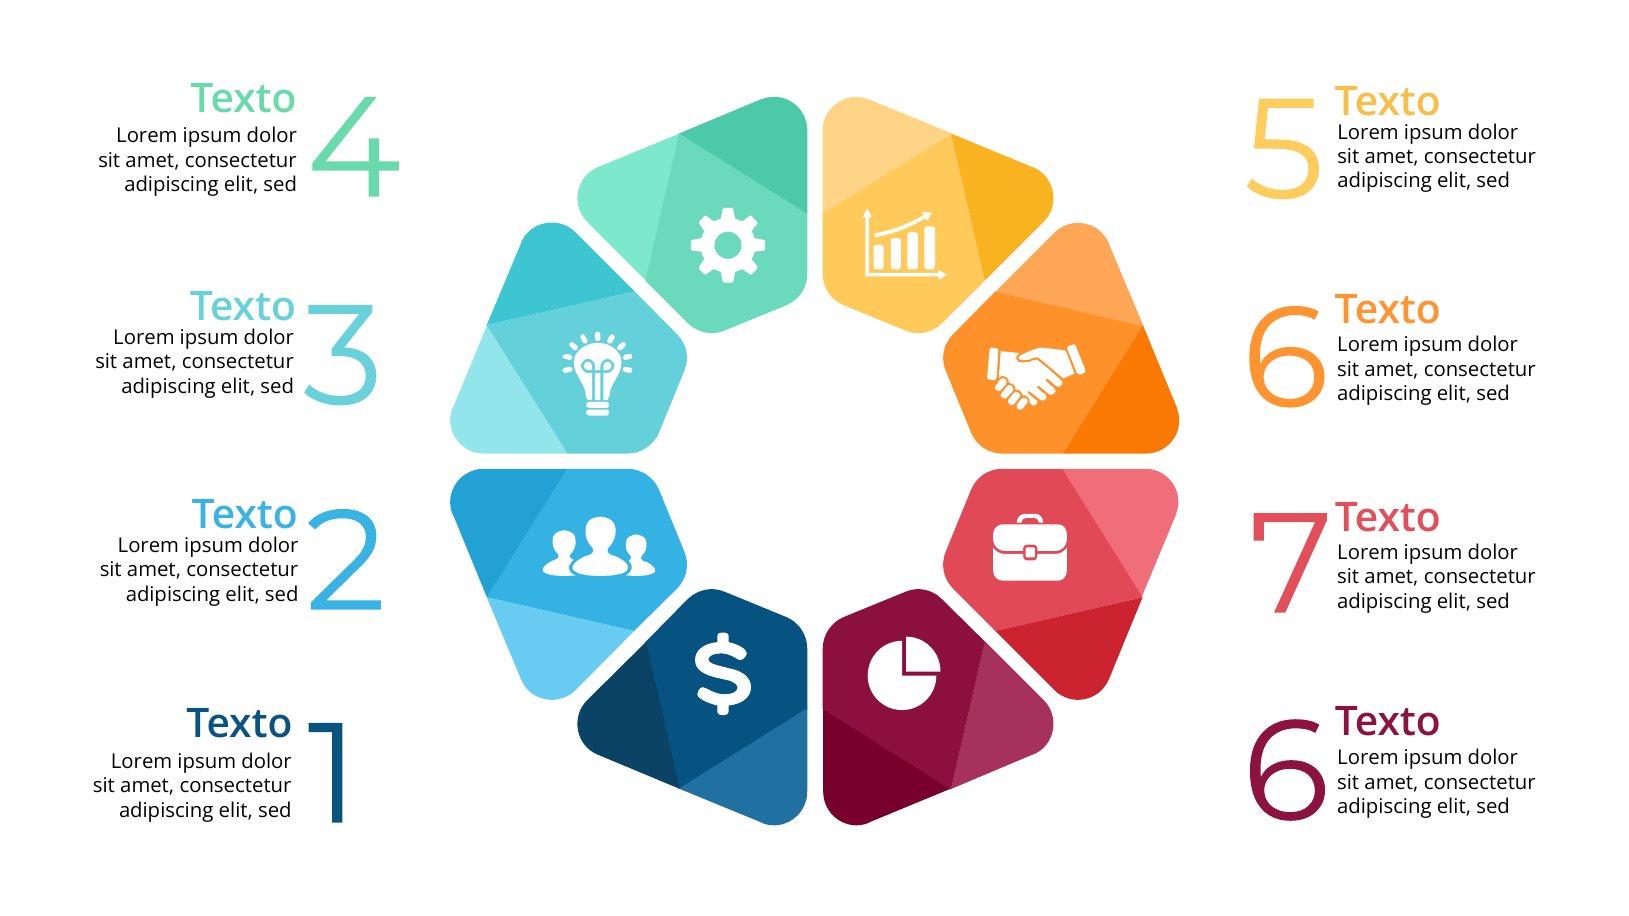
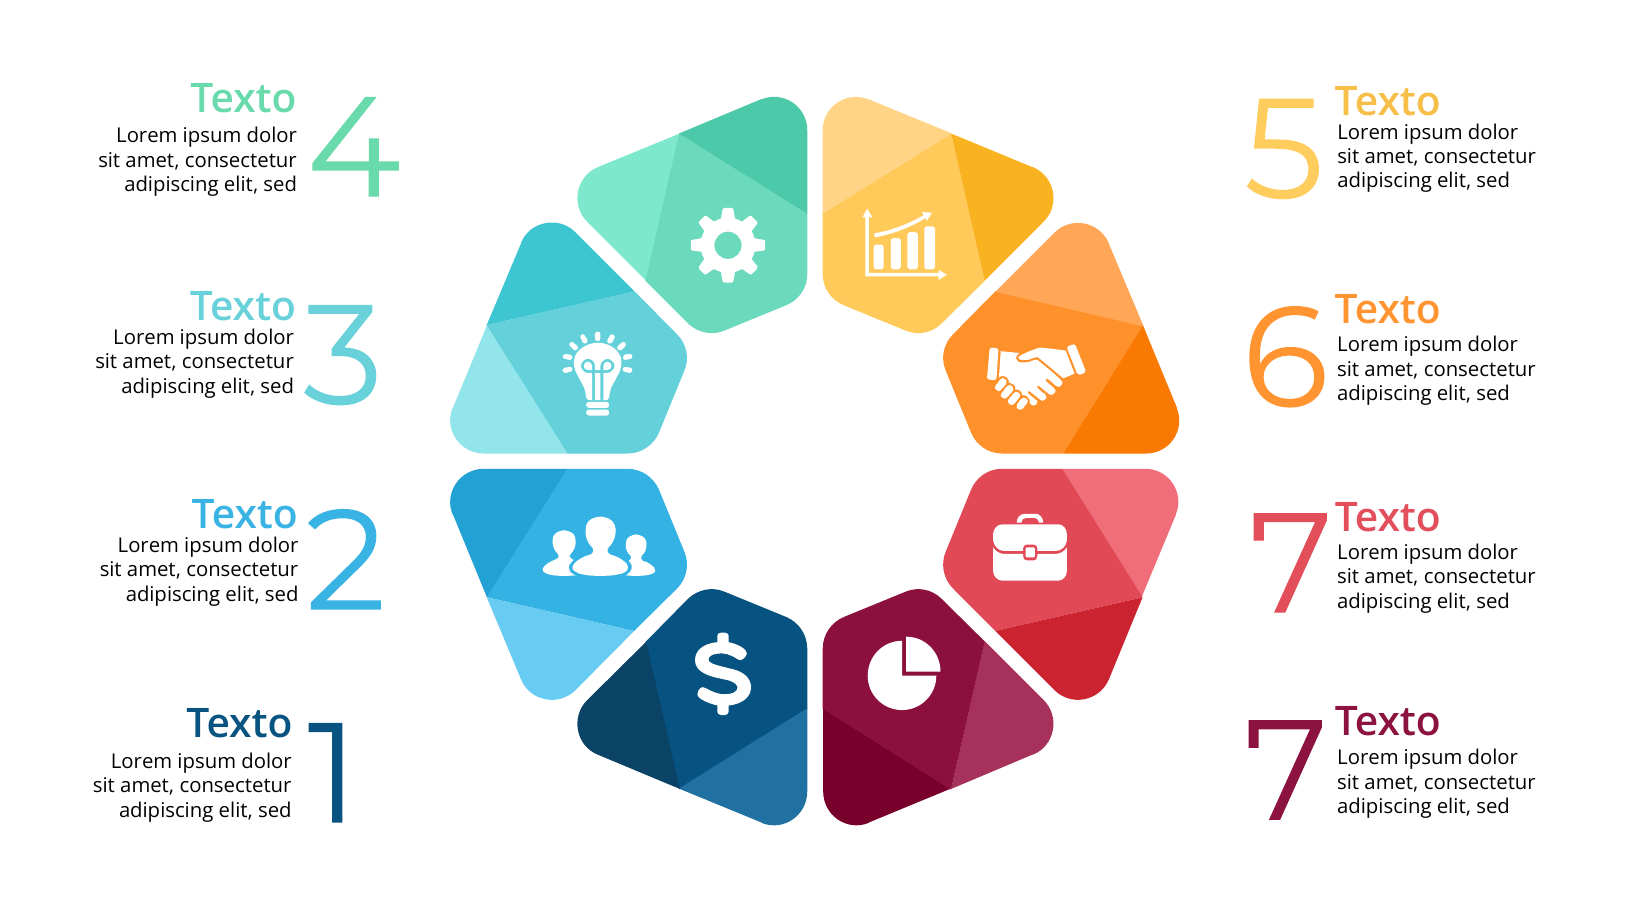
1 6: 6 -> 7 (1286, 773)
